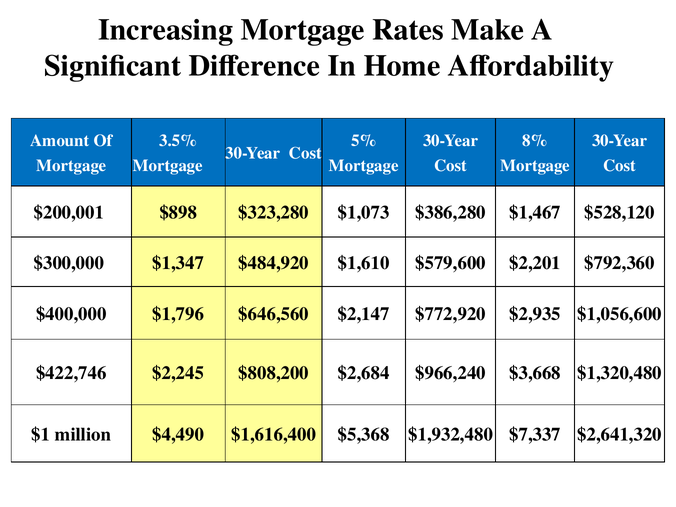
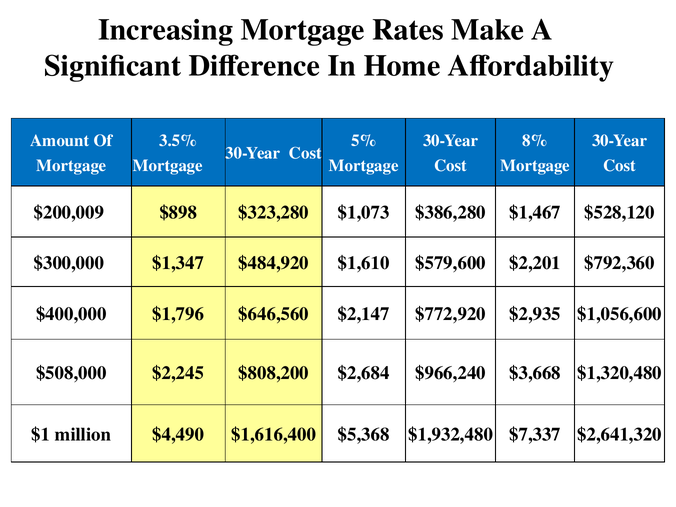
$200,001: $200,001 -> $200,009 (69, 213)
$422,746: $422,746 -> $508,000 (71, 373)
